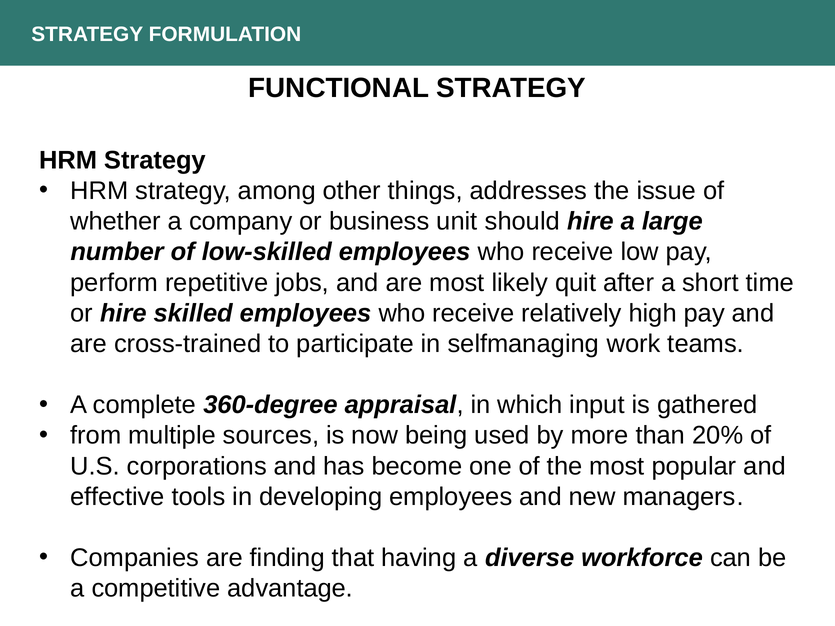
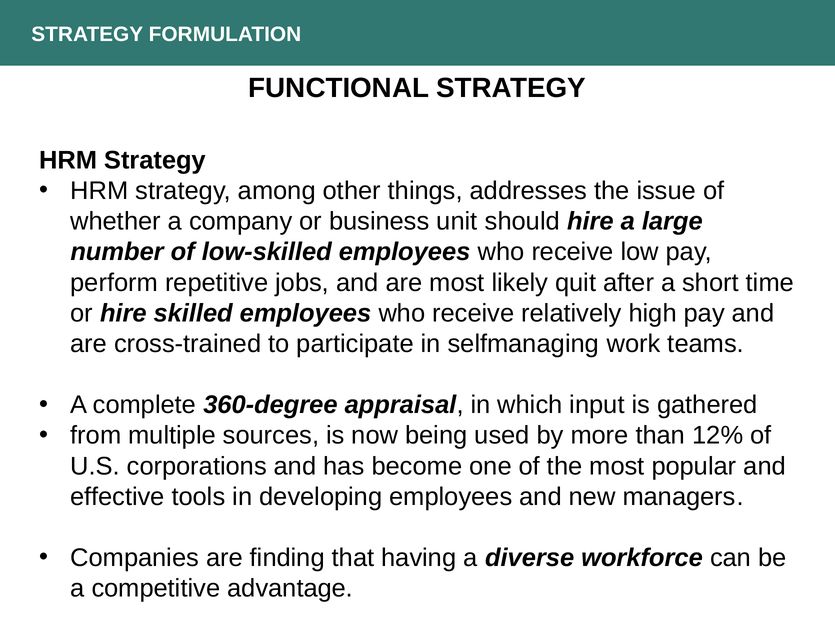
20%: 20% -> 12% (718, 436)
